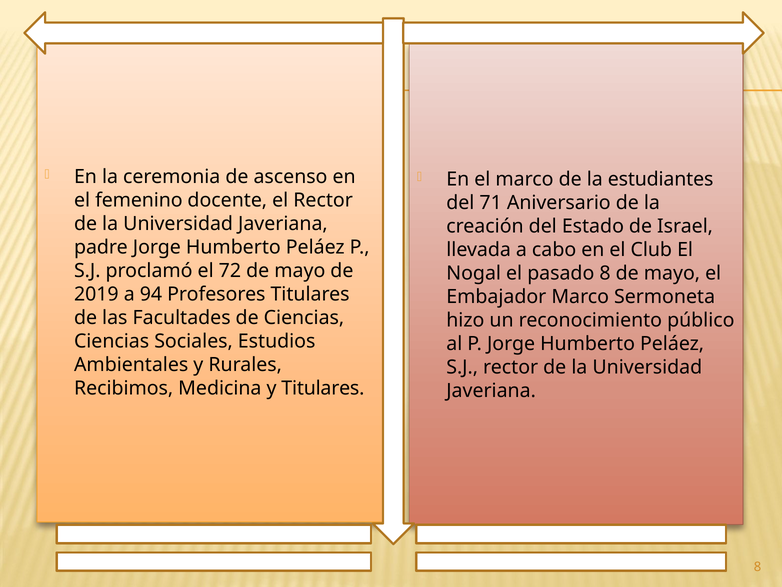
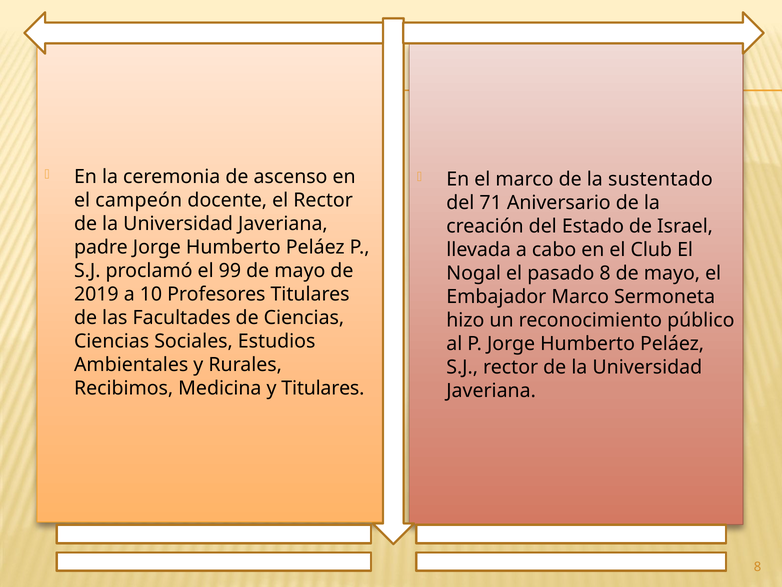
estudiantes: estudiantes -> sustentado (660, 179)
femenino: femenino -> campeón (139, 200)
72: 72 -> 99 (230, 271)
94: 94 -> 10 (151, 294)
